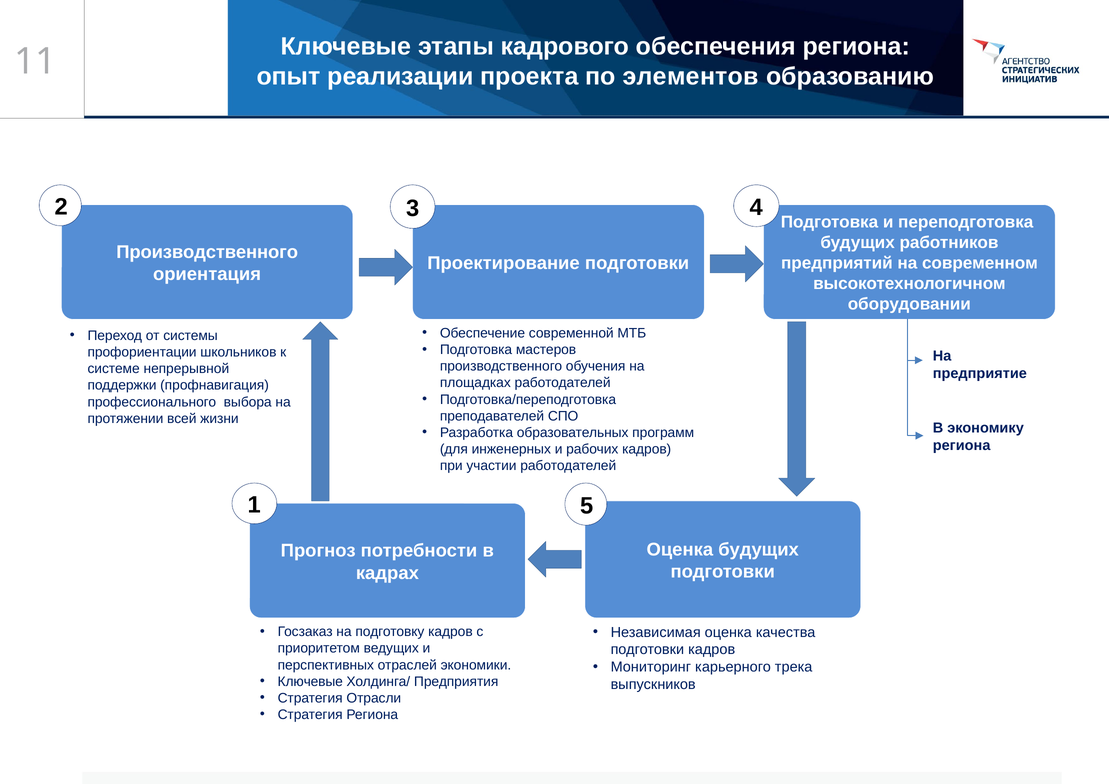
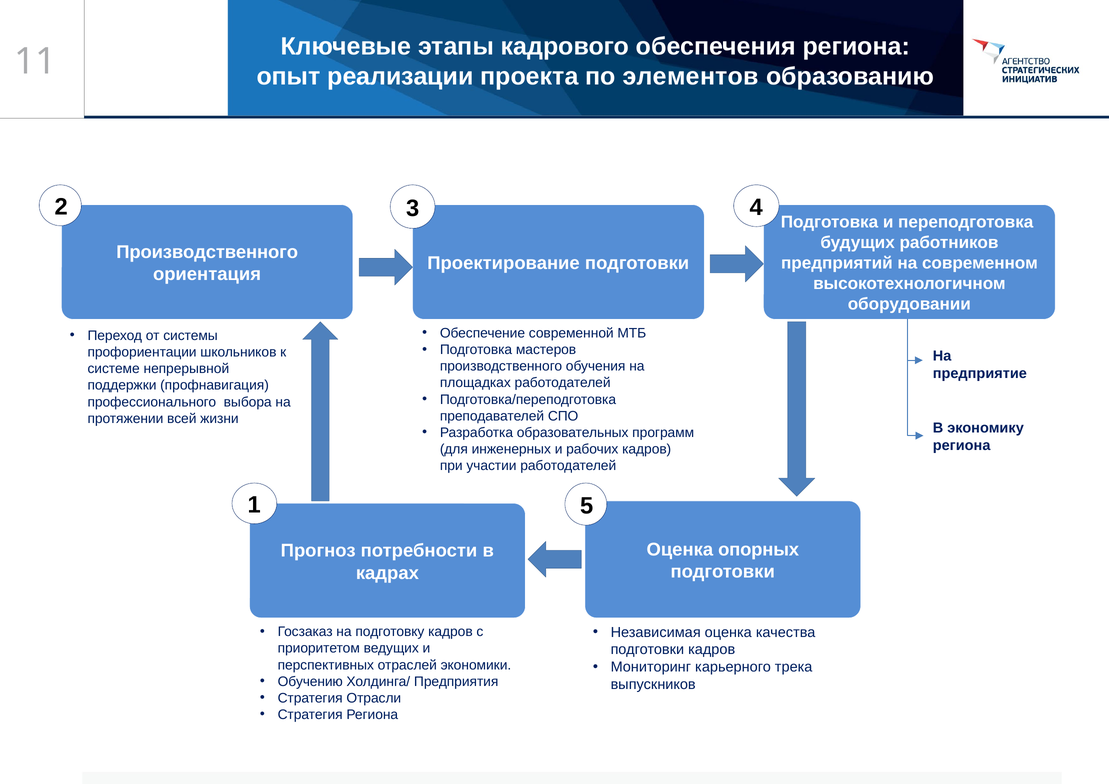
Оценка будущих: будущих -> опорных (759, 550)
Ключевые: Ключевые -> Обучению (310, 682)
